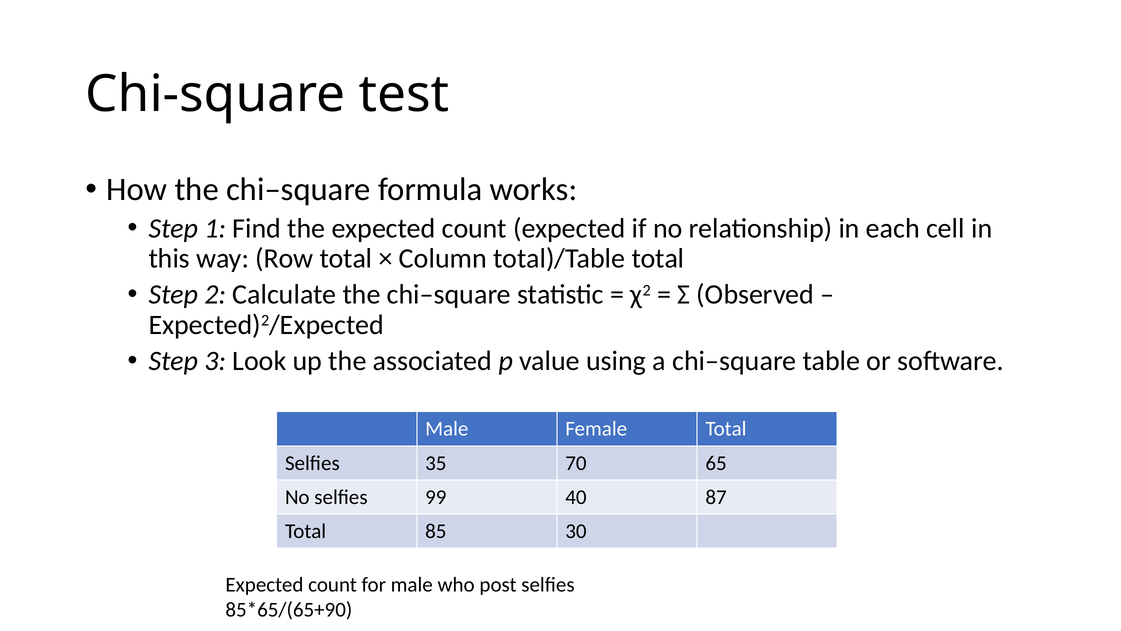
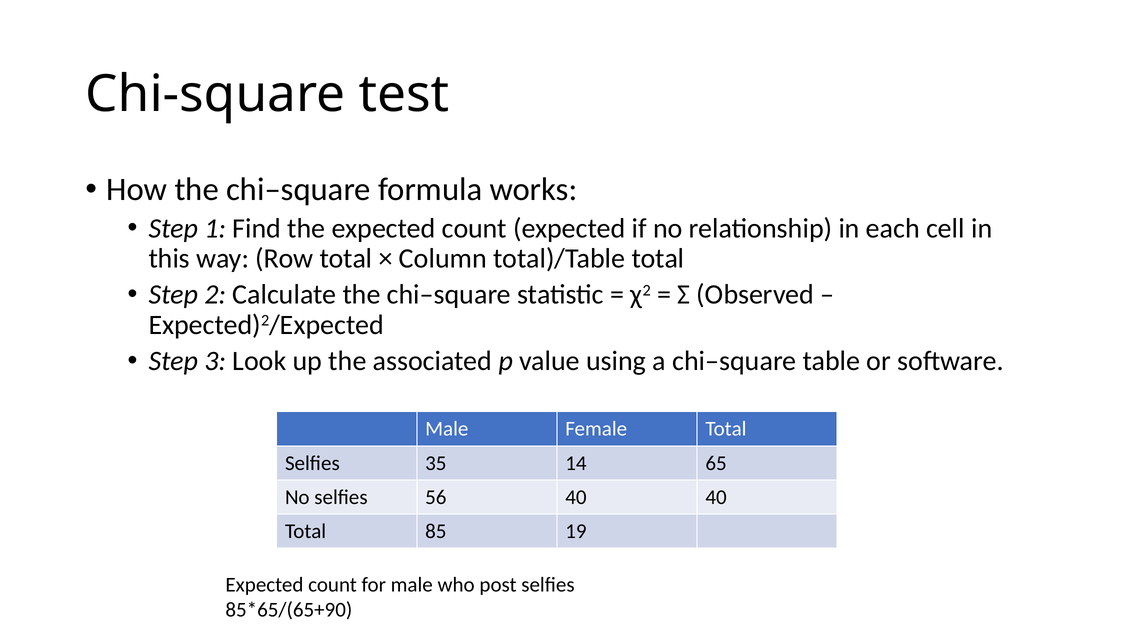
70: 70 -> 14 (576, 463)
99: 99 -> 56 (436, 497)
40 87: 87 -> 40 (716, 497)
30: 30 -> 19 (576, 531)
